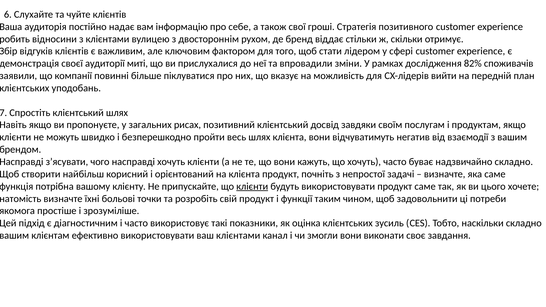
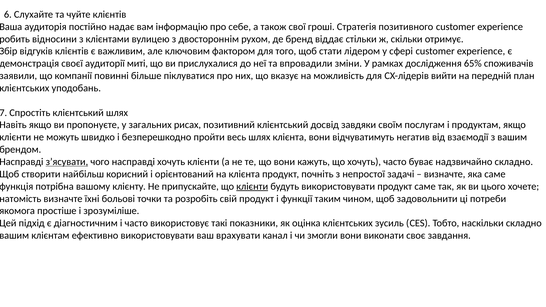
82%: 82% -> 65% (473, 64)
з’ясувати underline: none -> present (67, 162)
ваш клієнтами: клієнтами -> врахувати (238, 236)
